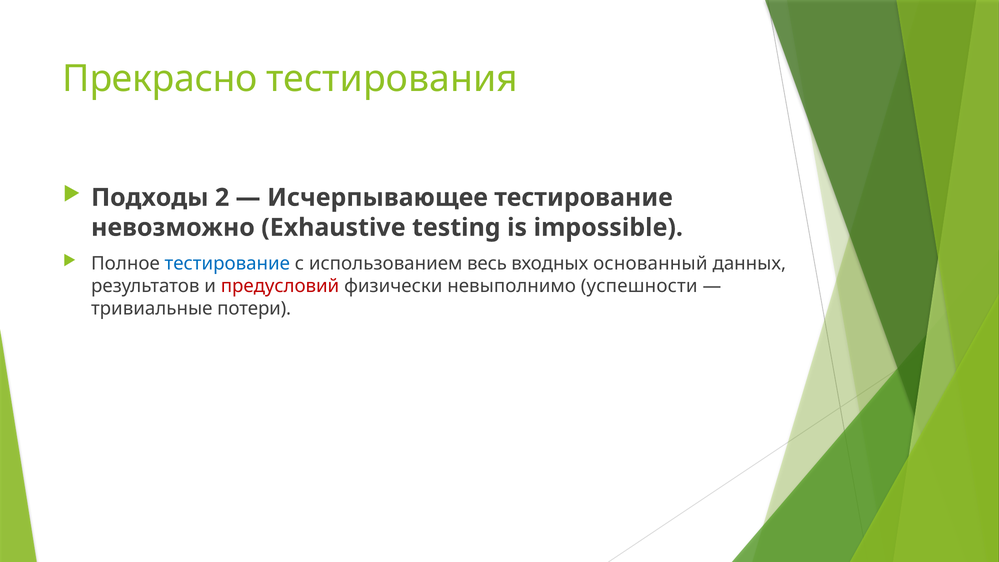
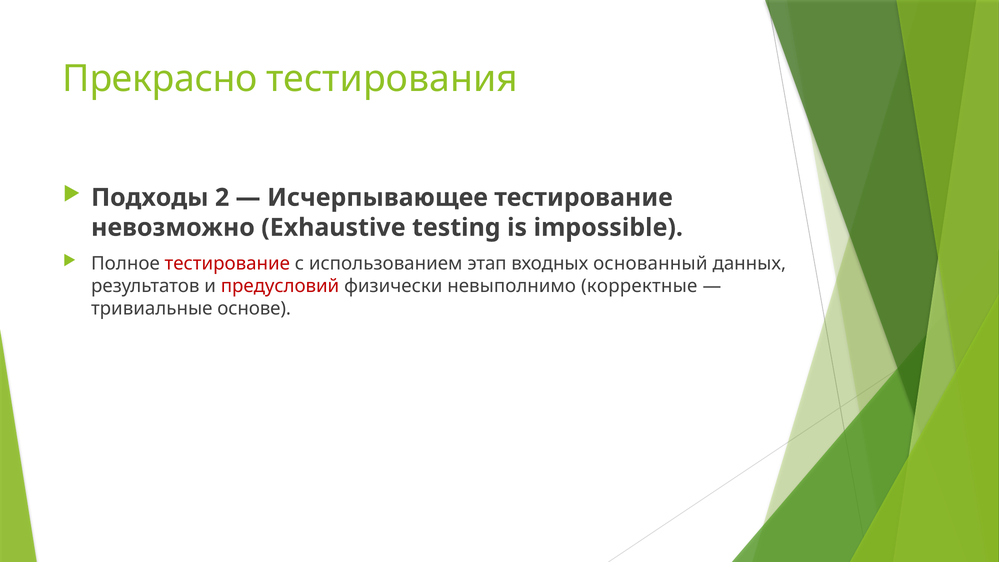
тестирование colour: blue -> red (227, 264)
весь: весь -> этап (487, 264)
успешности: успешности -> корректные (639, 286)
потери: потери -> основе (254, 309)
